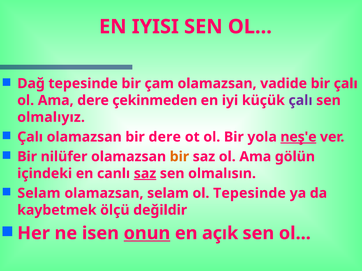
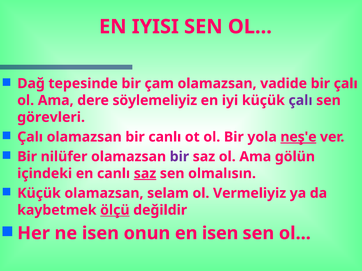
çekinmeden: çekinmeden -> söylemeliyiz (155, 101)
olmalıyız: olmalıyız -> görevleri (51, 117)
bir dere: dere -> canlı (165, 137)
bir colour: orange -> purple (179, 157)
Selam: Selam -> Küçük (39, 194)
ol Tepesinde: Tepesinde -> Vermeliyiz (250, 194)
ölçü underline: none -> present (115, 210)
onun underline: present -> none (147, 234)
en açık: açık -> isen (220, 234)
